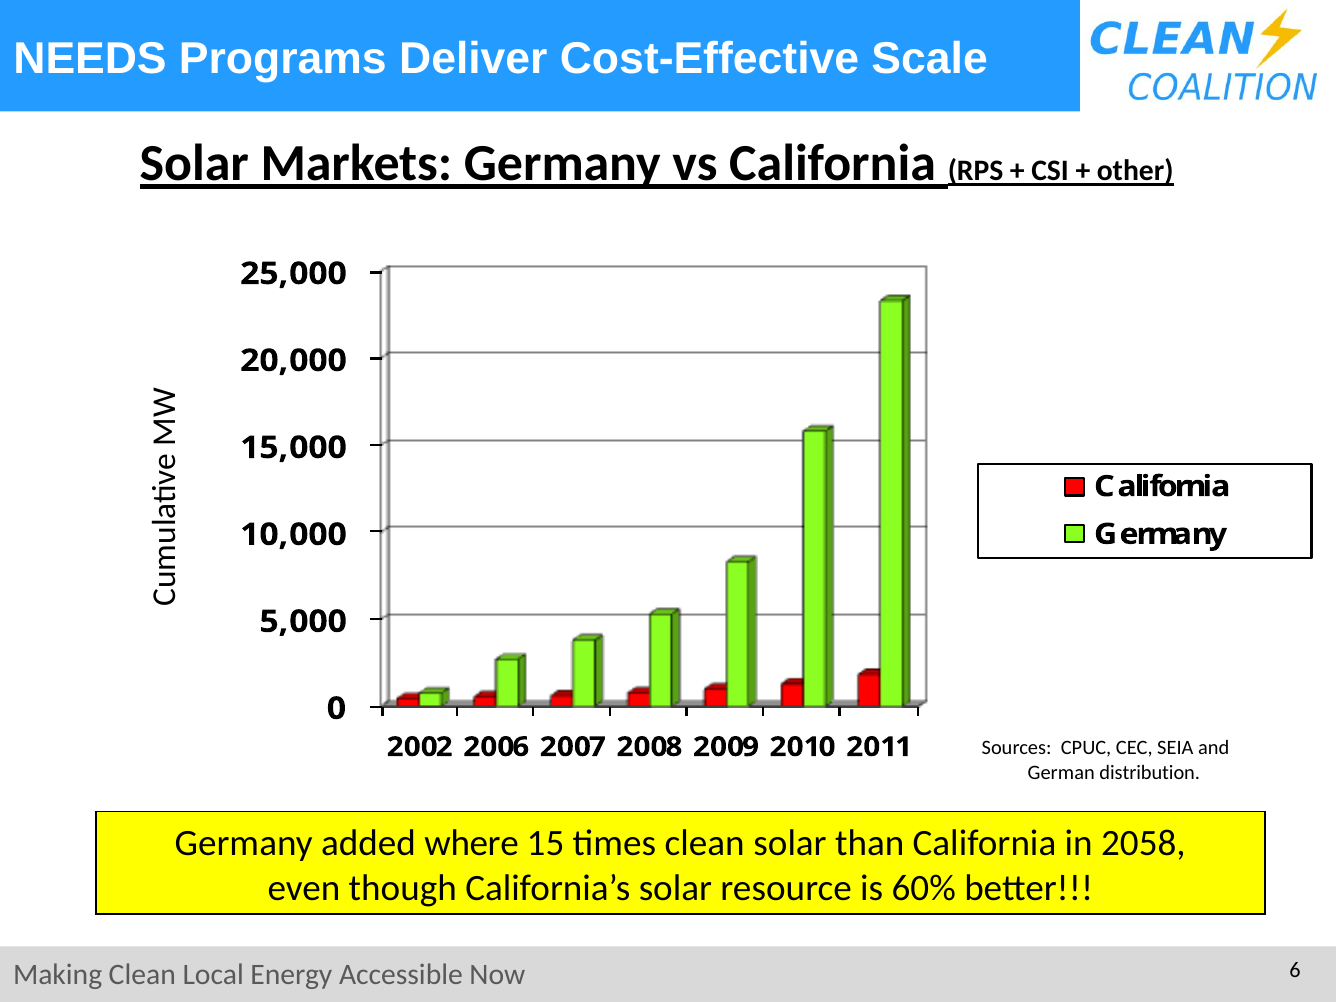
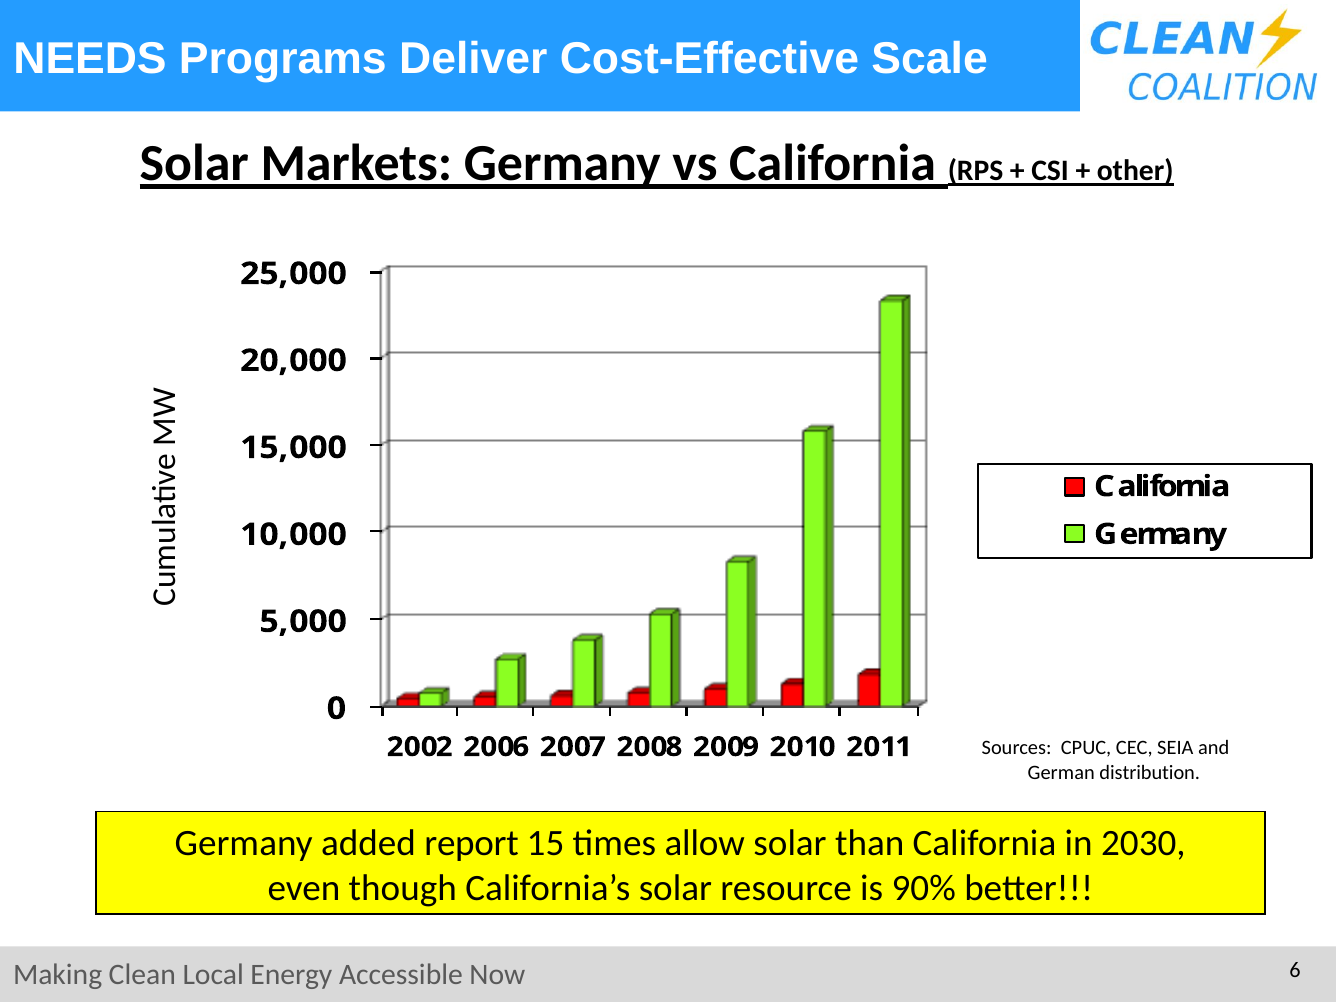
where: where -> report (472, 843)
times clean: clean -> allow (705, 843)
2058: 2058 -> 2030 (1143, 843)
60%: 60% -> 90% (924, 888)
